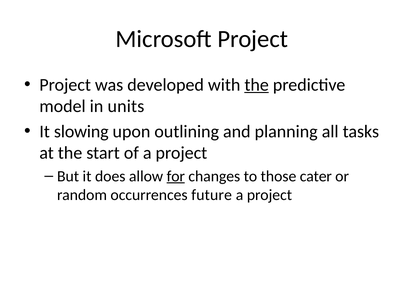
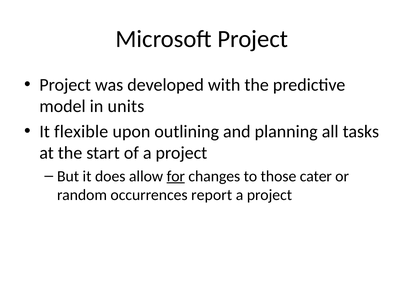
the underline: present -> none (257, 85)
slowing: slowing -> flexible (81, 131)
future: future -> report (212, 195)
